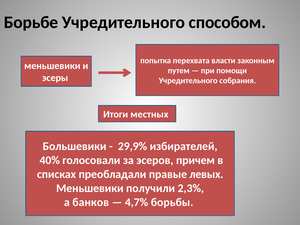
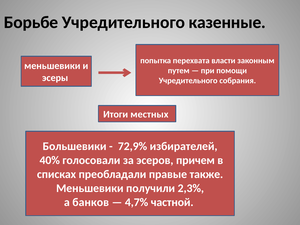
способом: способом -> казенные (227, 22)
29,9%: 29,9% -> 72,9% (133, 146)
левых: левых -> также (206, 174)
борьбы: борьбы -> частной (172, 202)
